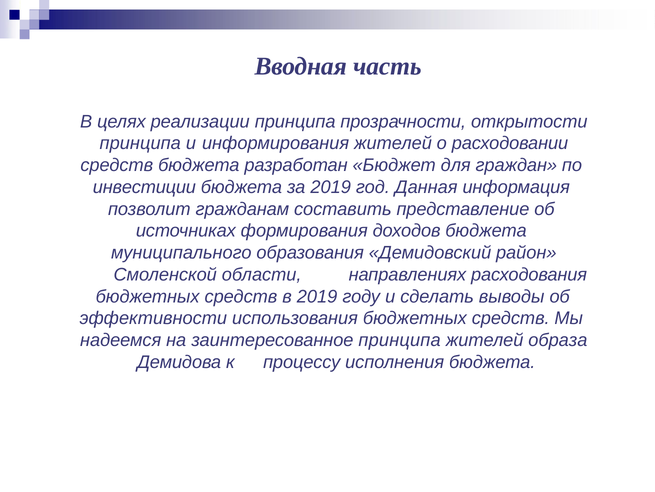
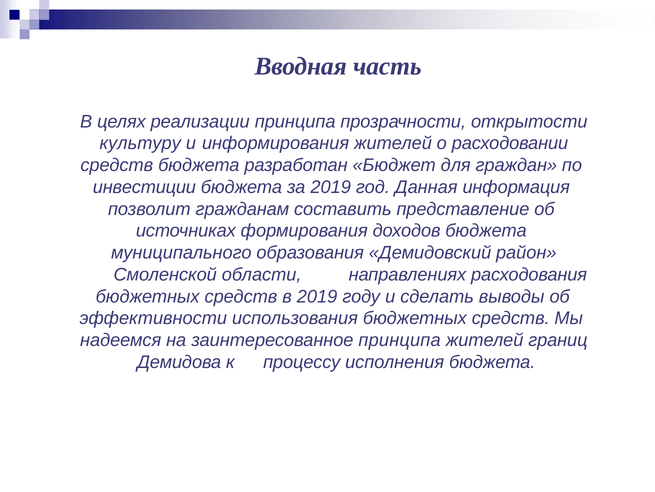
принципа: принципа -> культуру (140, 143)
образа: образа -> границ (558, 340)
